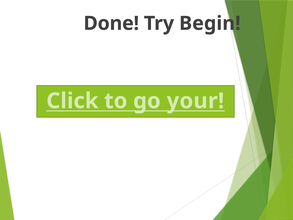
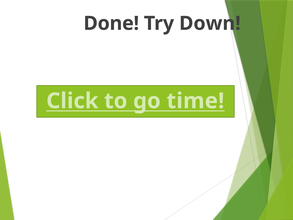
Begin: Begin -> Down (210, 23)
your: your -> time (195, 101)
